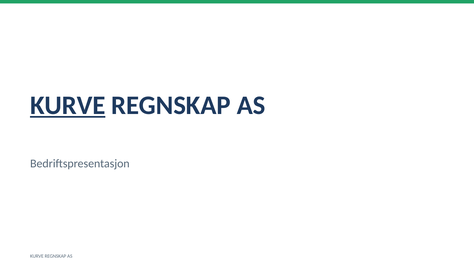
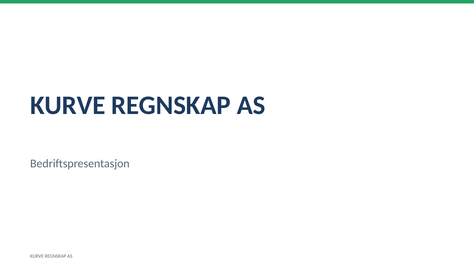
KURVE underline: present -> none (68, 105)
